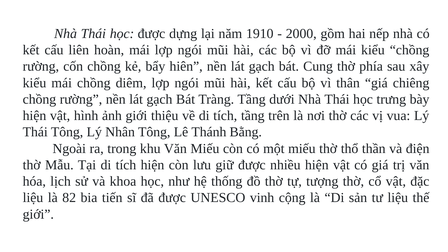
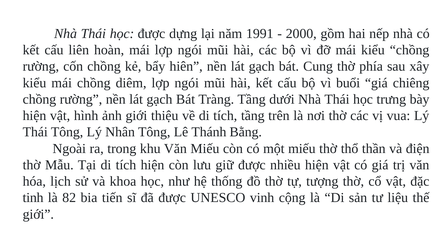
1910: 1910 -> 1991 (260, 34)
thân: thân -> buổi (348, 83)
liệu: liệu -> tinh (33, 198)
